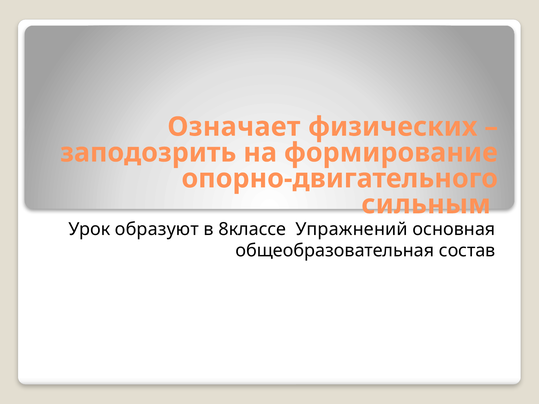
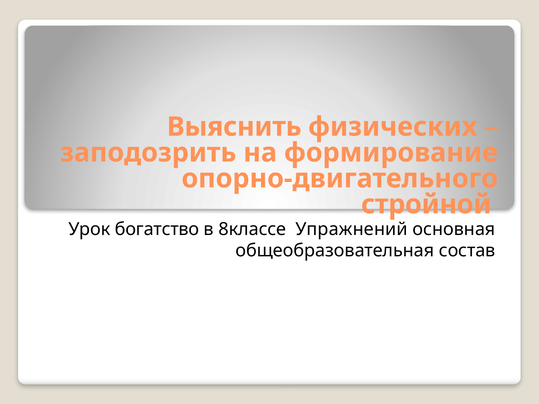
Означает: Означает -> Выяснить (234, 127)
сильным: сильным -> стройной (426, 204)
образуют: образуют -> богатство (157, 229)
